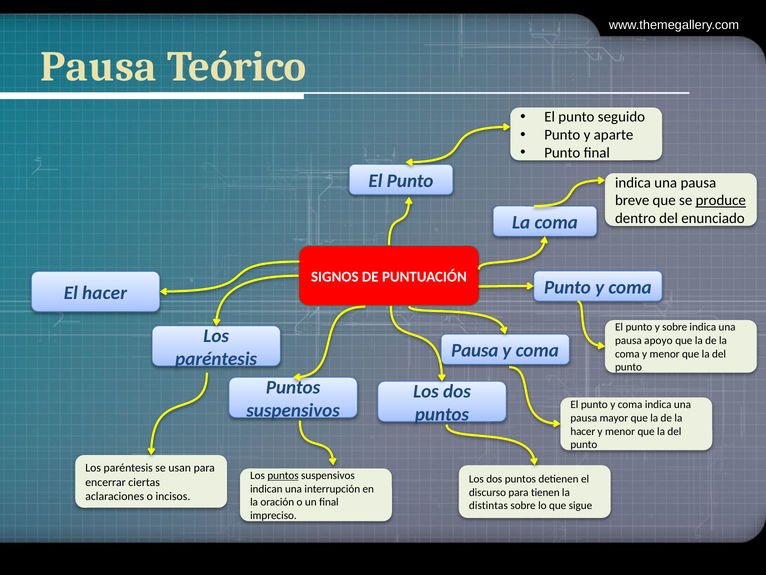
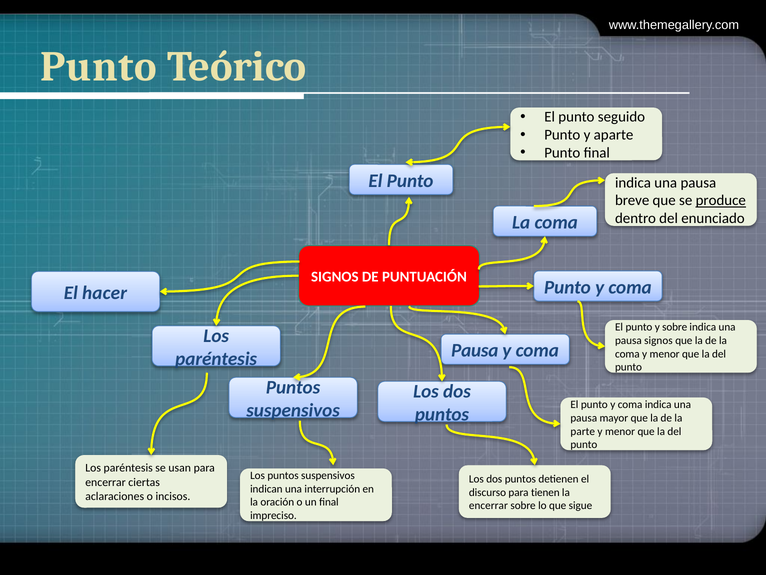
Pausa: Pausa -> Punto (98, 67)
pausa apoyo: apoyo -> signos (658, 340)
hacer: hacer -> parte (583, 431)
puntos underline: present -> none (283, 475)
distintas: distintas -> encerrar (488, 505)
